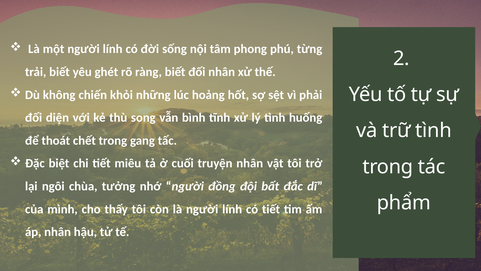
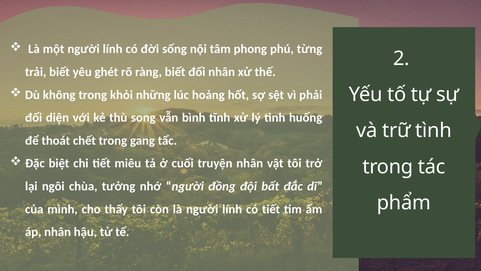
không chiến: chiến -> trong (93, 95)
